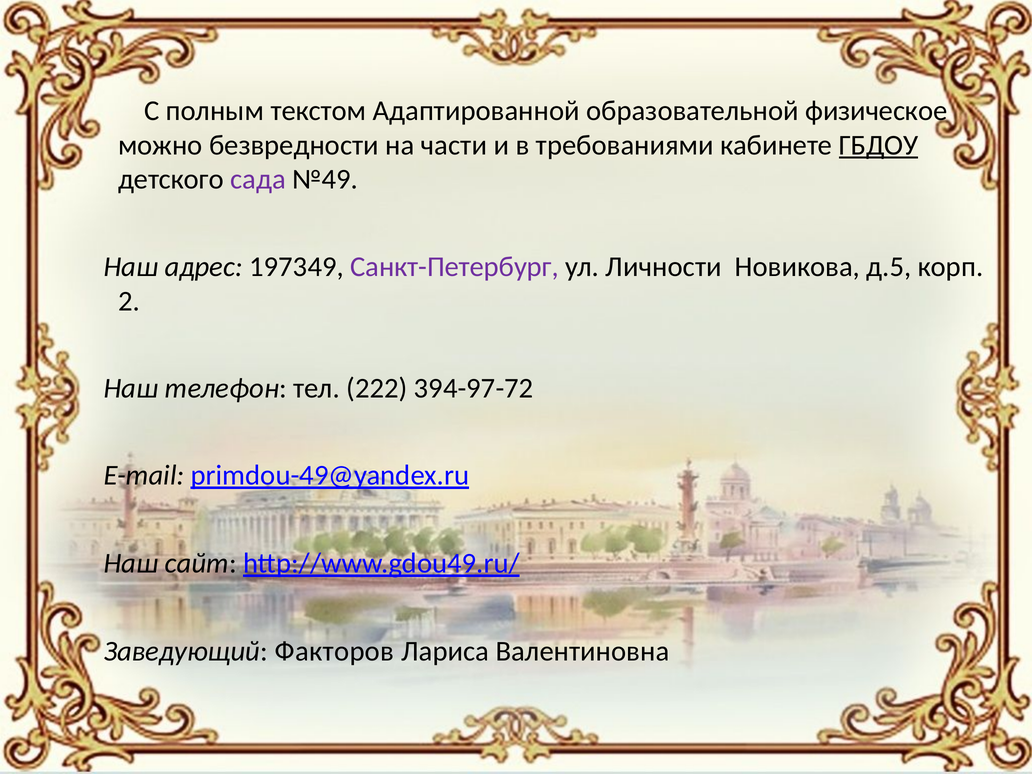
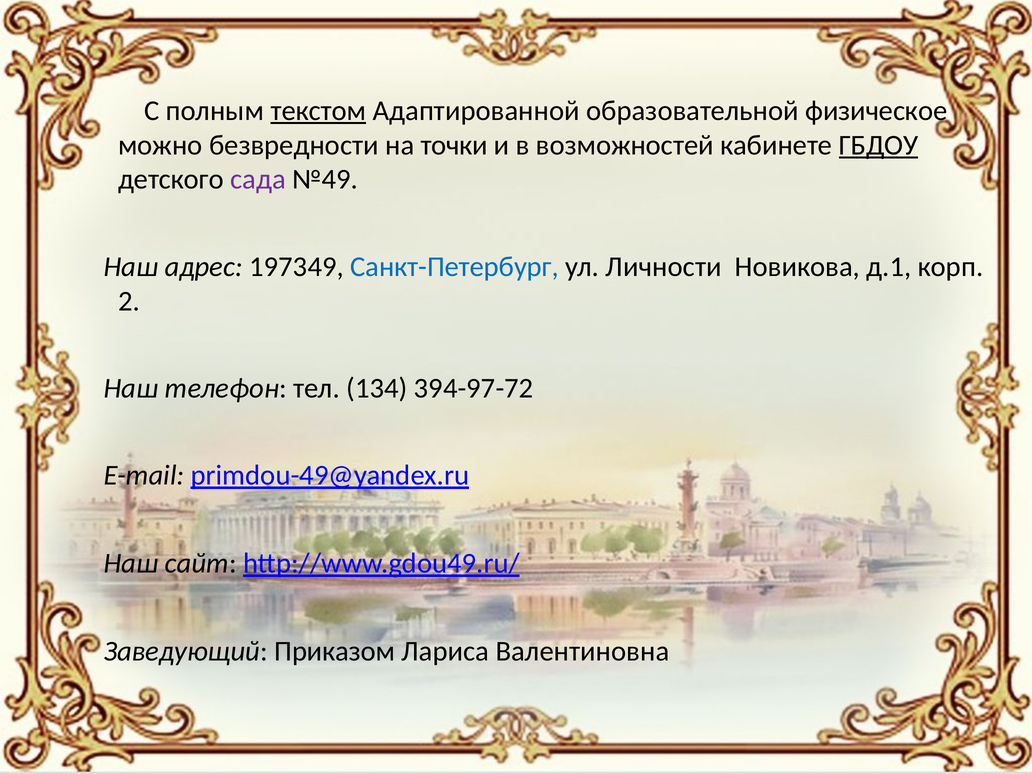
текстом underline: none -> present (318, 111)
части: части -> точки (454, 145)
требованиями: требованиями -> возможностей (625, 145)
Санкт-Петербург colour: purple -> blue (454, 267)
д.5: д.5 -> д.1 (889, 267)
222: 222 -> 134 (377, 388)
Факторов: Факторов -> Приказом (335, 651)
